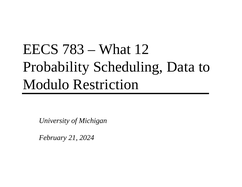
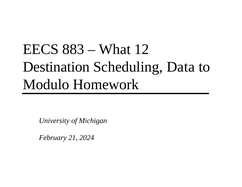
783: 783 -> 883 (73, 49)
Probability: Probability -> Destination (56, 67)
Restriction: Restriction -> Homework (106, 84)
